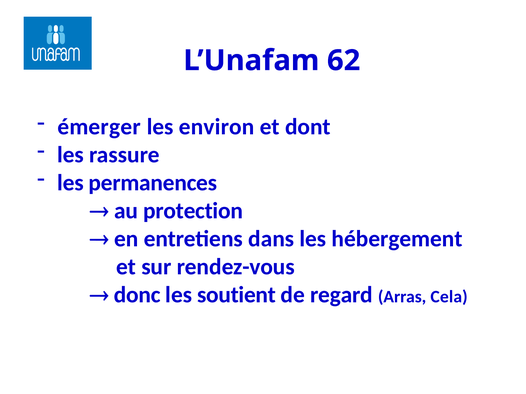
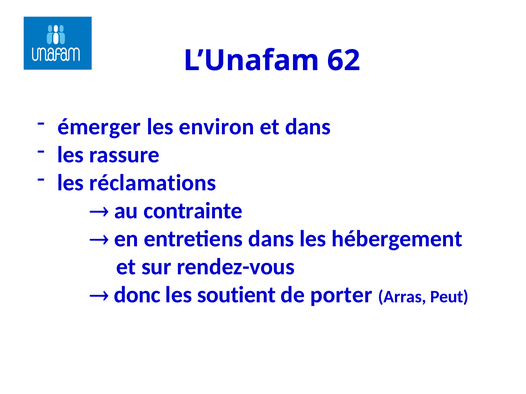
et dont: dont -> dans (308, 127)
permanences: permanences -> réclamations (153, 183)
protection: protection -> contrainte (193, 211)
regard: regard -> porter (341, 295)
Cela: Cela -> Peut (449, 297)
